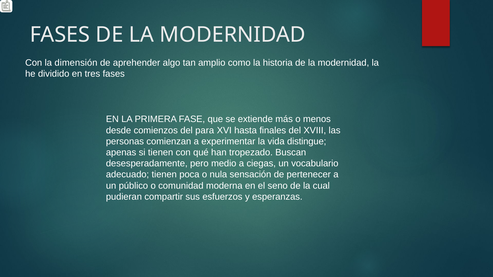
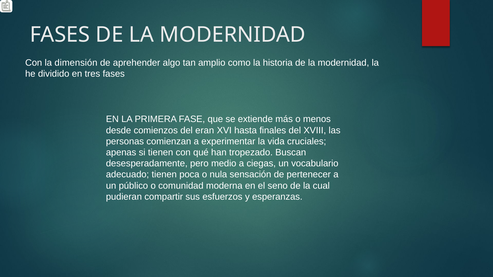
para: para -> eran (205, 130)
distingue: distingue -> cruciales (307, 142)
